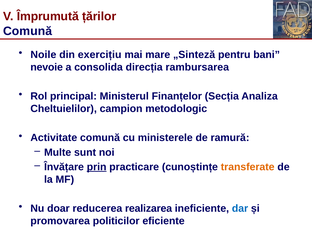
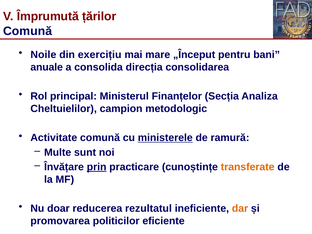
„Sinteză: „Sinteză -> „Început (194, 55)
nevoie: nevoie -> anuale (47, 67)
rambursarea: rambursarea -> consolidarea (197, 67)
ministerele underline: none -> present (165, 138)
realizarea: realizarea -> rezultatul (148, 208)
dar colour: blue -> orange (240, 208)
